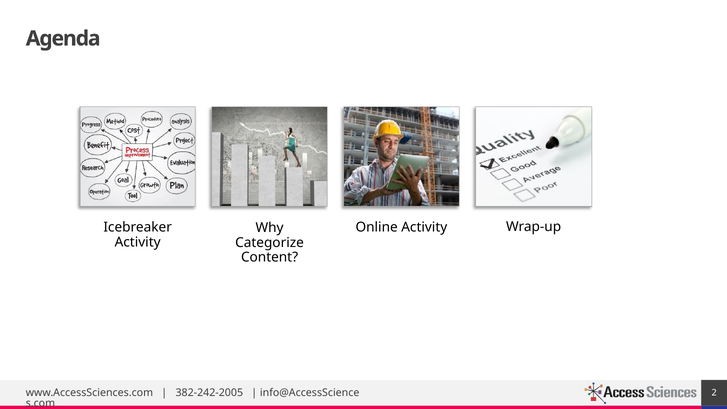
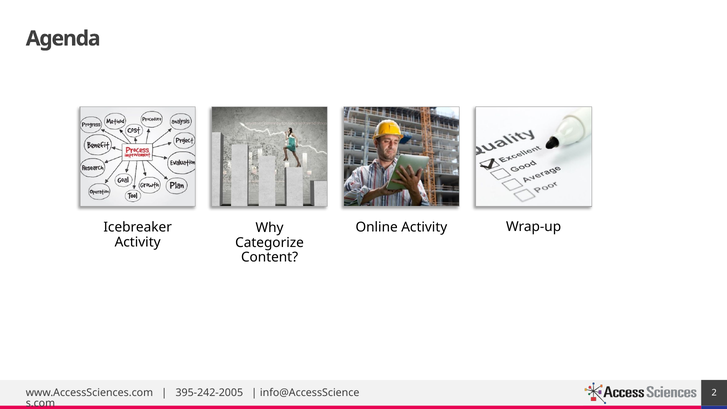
382-242-2005: 382-242-2005 -> 395-242-2005 (209, 393)
